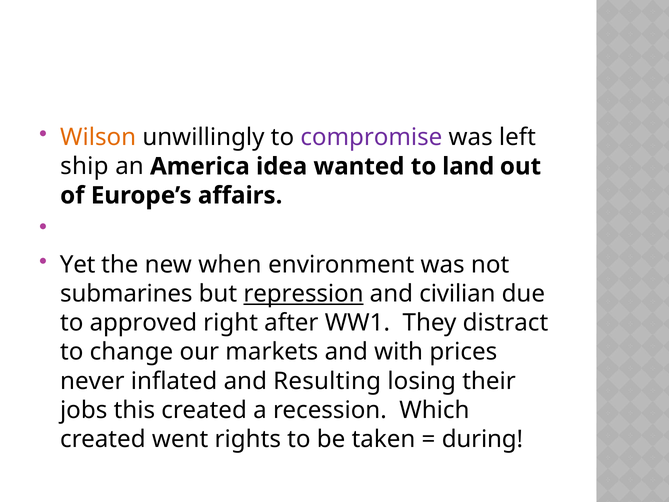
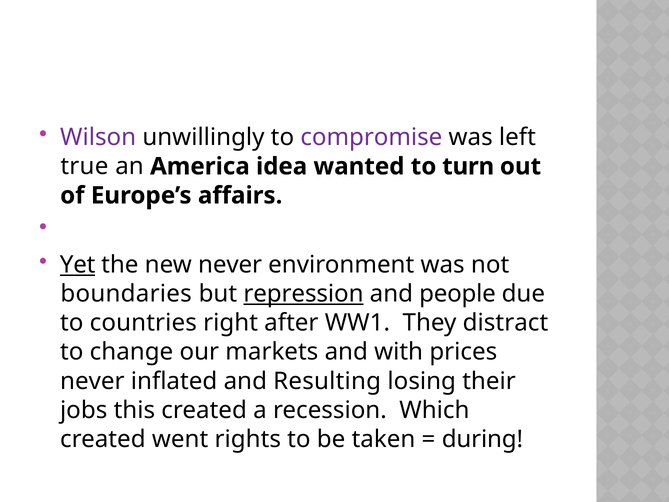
Wilson colour: orange -> purple (98, 137)
ship: ship -> true (84, 166)
land: land -> turn (468, 166)
Yet underline: none -> present (78, 265)
new when: when -> never (230, 265)
submarines: submarines -> boundaries (126, 294)
civilian: civilian -> people (457, 294)
approved: approved -> countries (143, 323)
